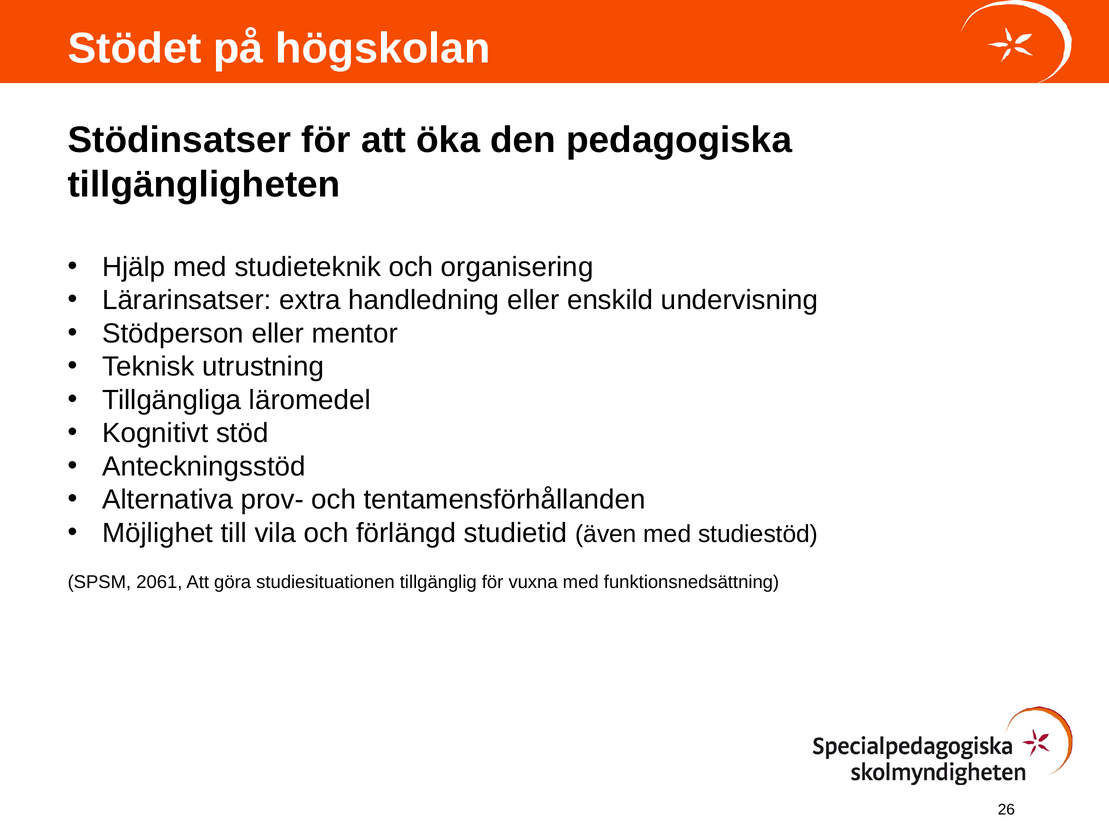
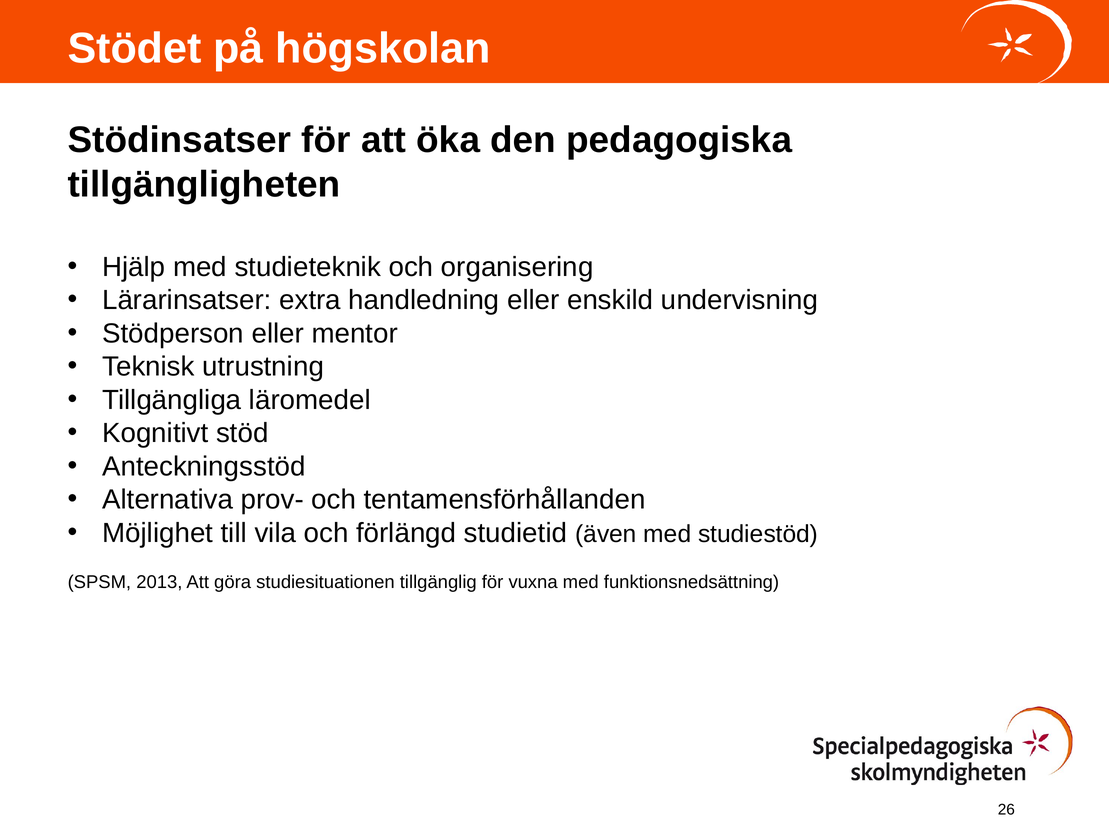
2061: 2061 -> 2013 (159, 583)
